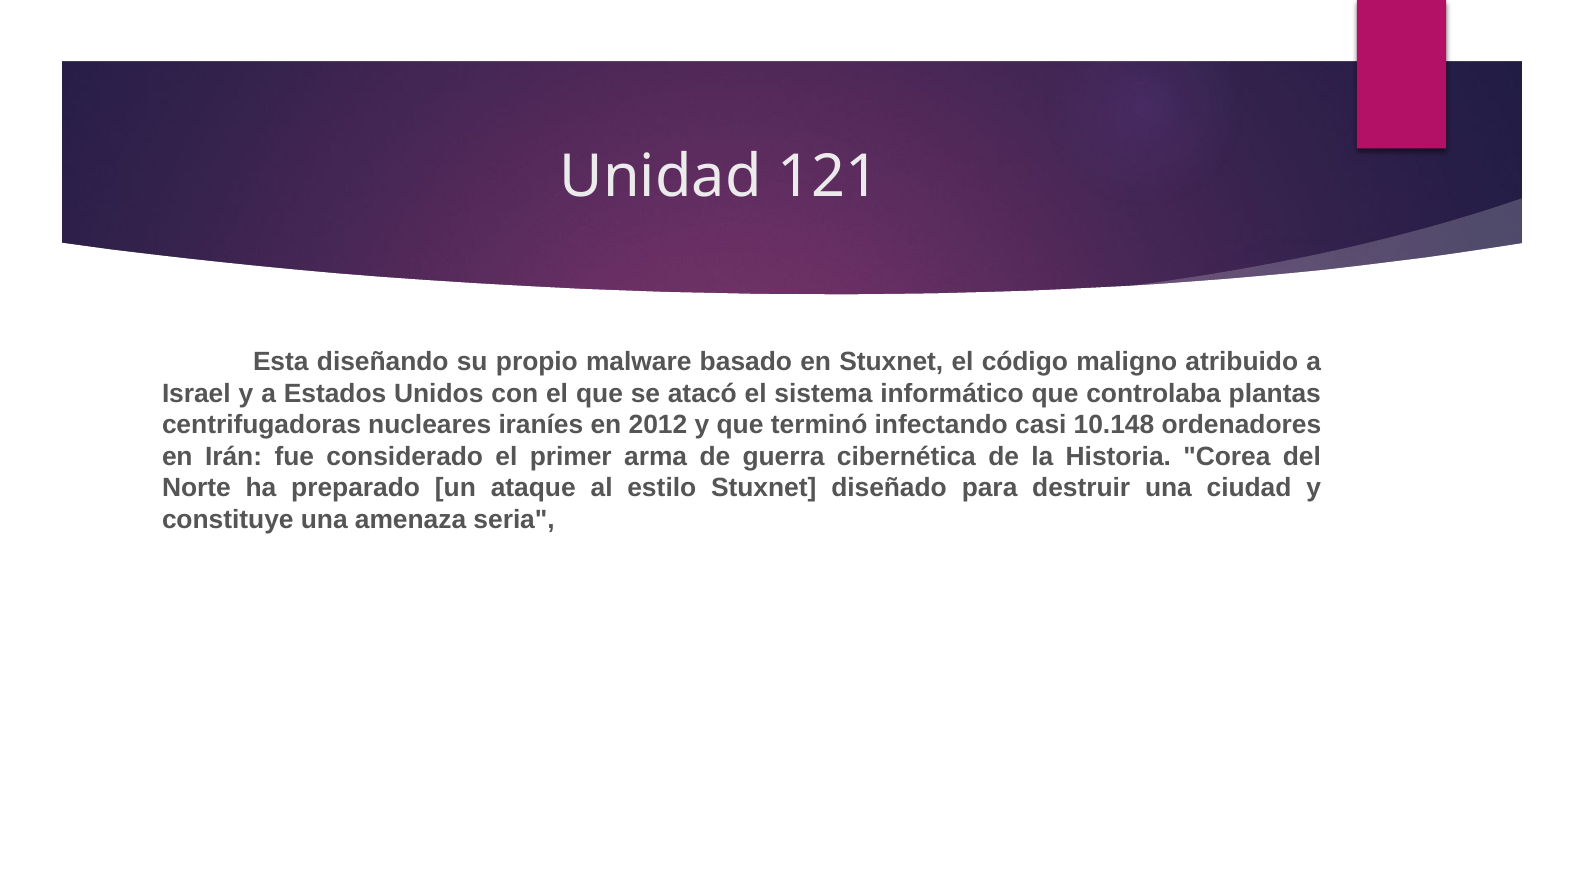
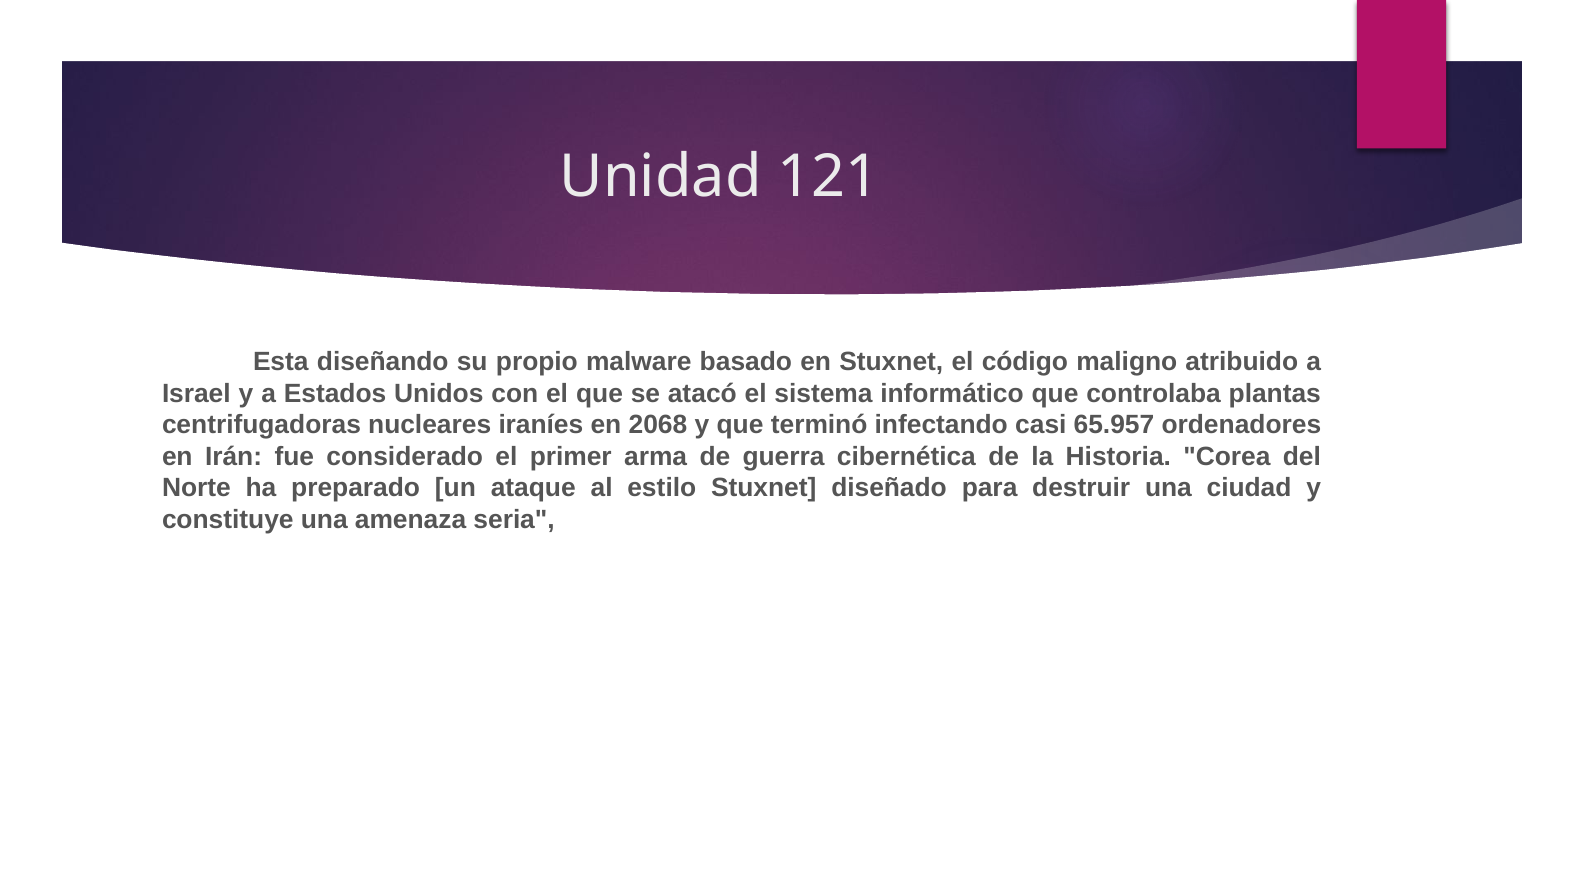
2012: 2012 -> 2068 (658, 425)
10.148: 10.148 -> 65.957 (1114, 425)
